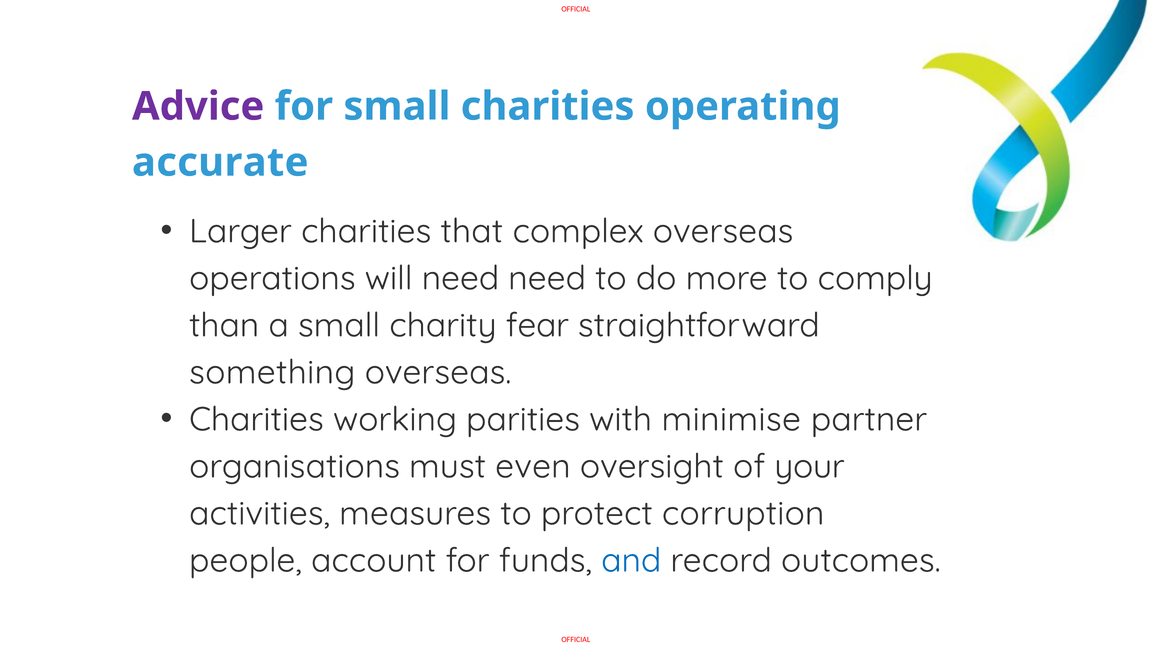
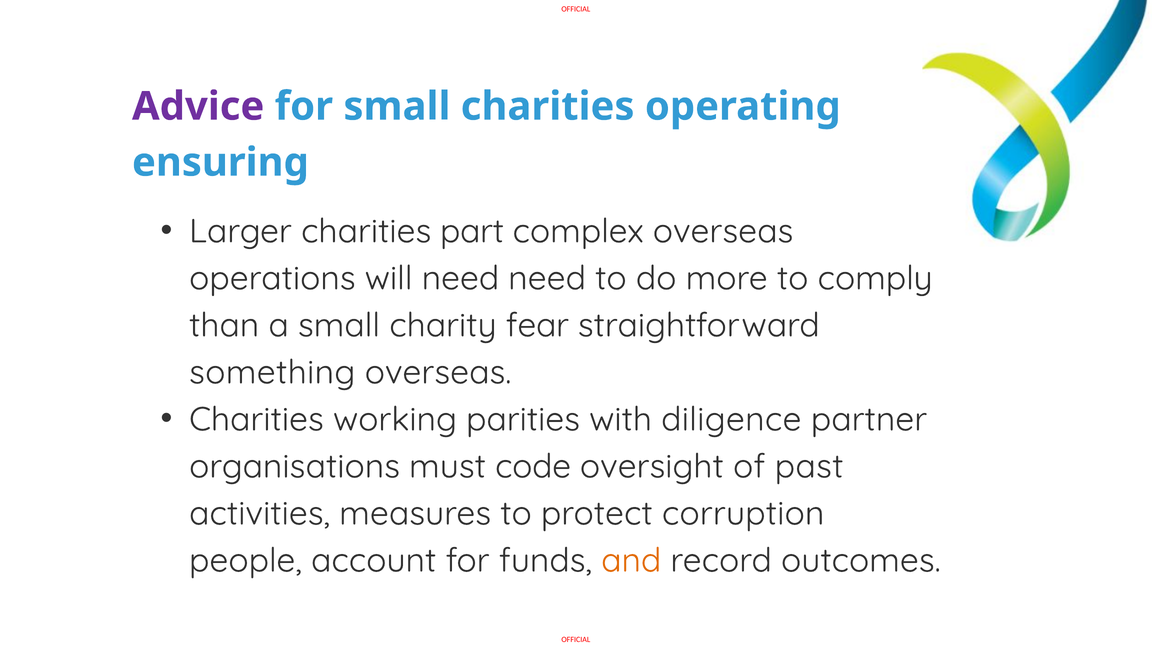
accurate: accurate -> ensuring (220, 162)
that: that -> part (472, 231)
minimise: minimise -> diligence (731, 419)
even: even -> code (533, 466)
your: your -> past (809, 466)
and colour: blue -> orange (631, 561)
